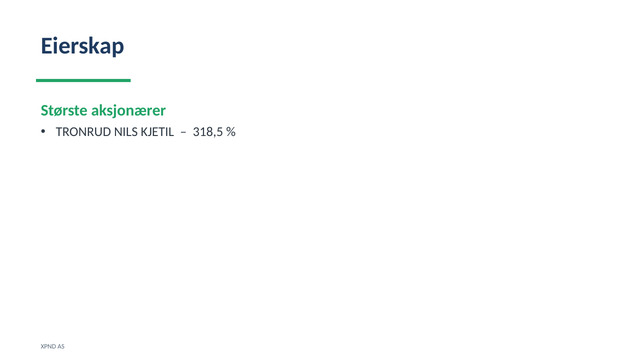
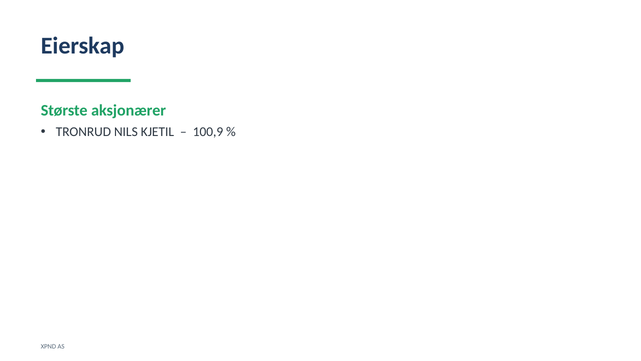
318,5: 318,5 -> 100,9 (208, 132)
